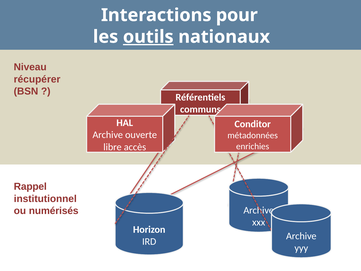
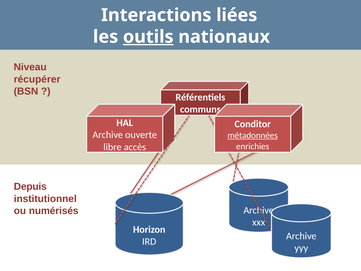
pour: pour -> liées (237, 15)
métadonnées underline: none -> present (253, 135)
Rappel: Rappel -> Depuis (30, 187)
